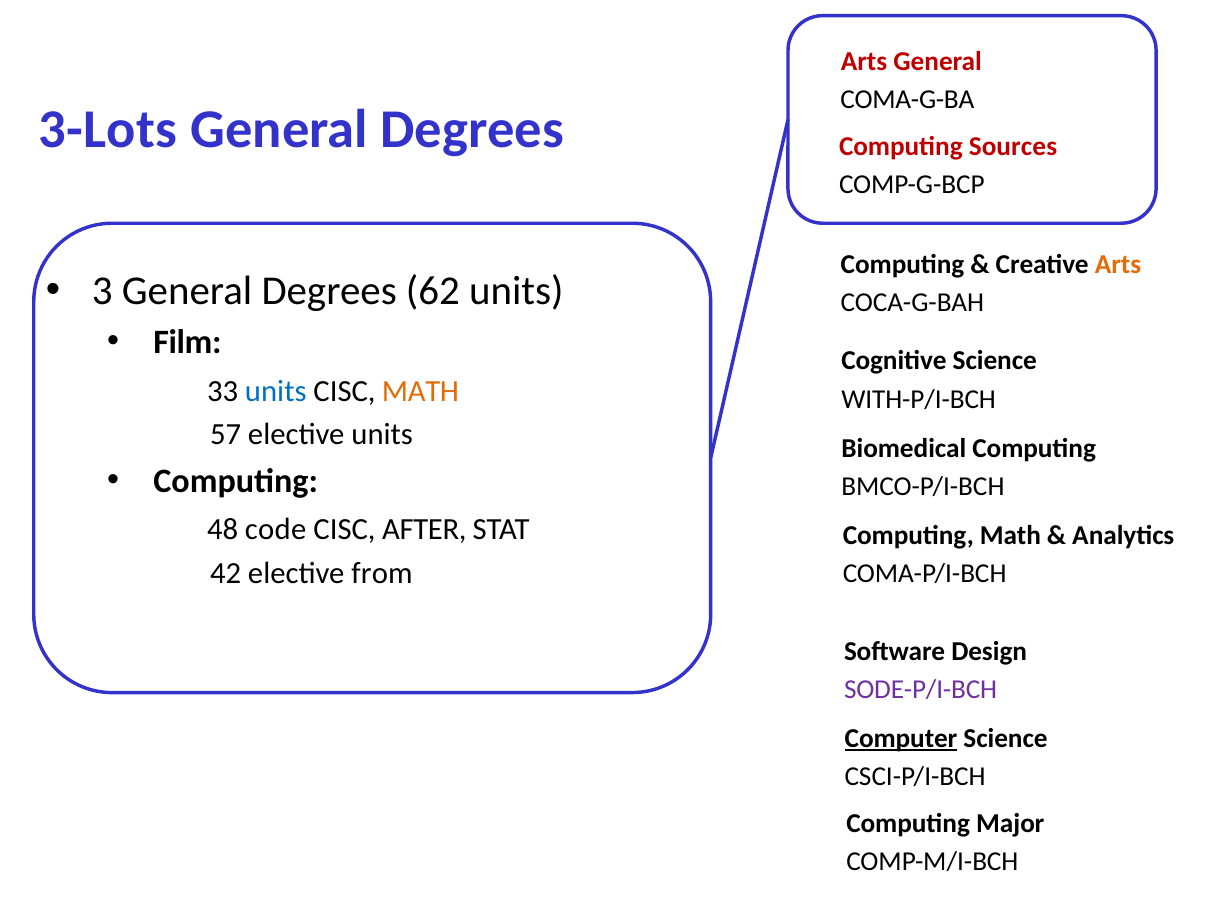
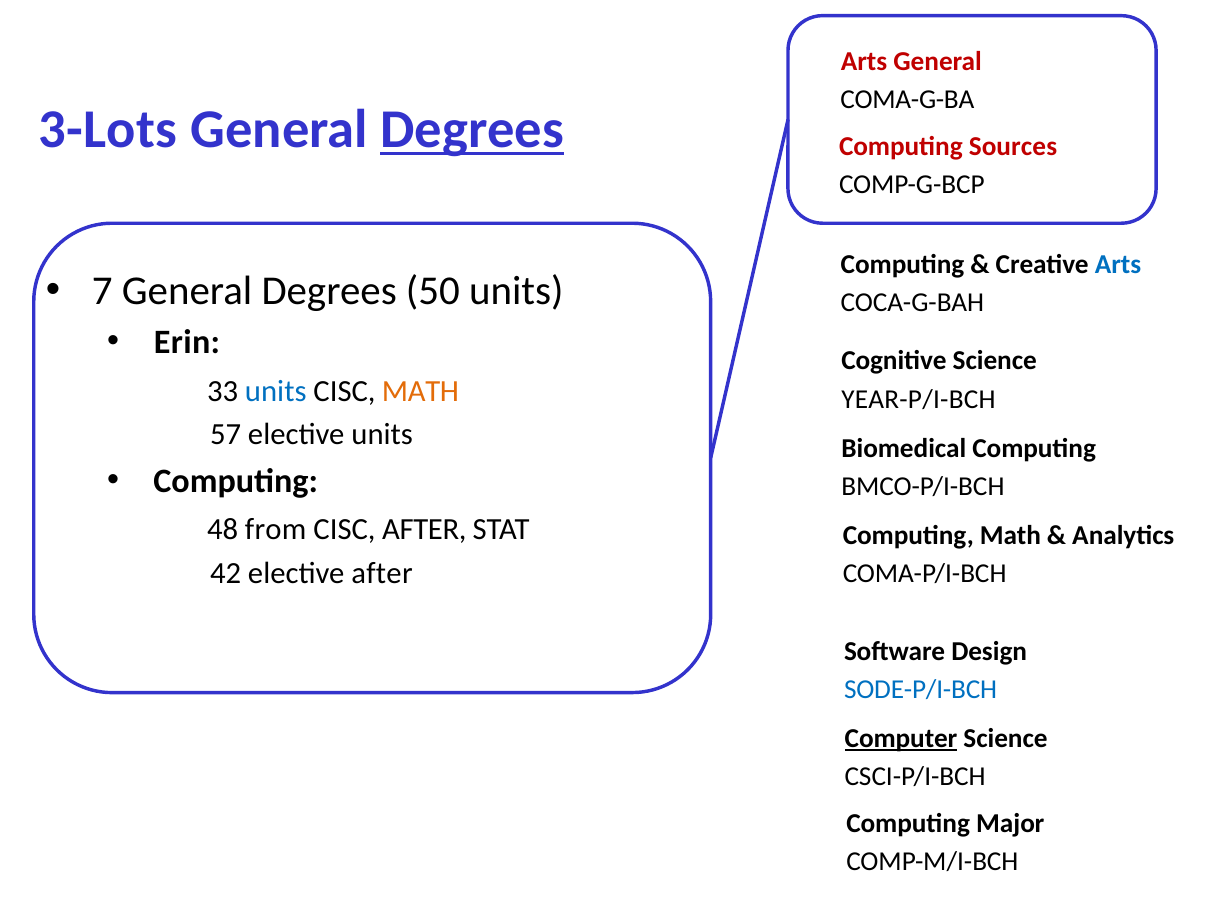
Degrees underline: none -> present (472, 130)
Arts colour: orange -> blue (1118, 264)
3: 3 -> 7 (102, 291)
62: 62 -> 50 (433, 291)
Film: Film -> Erin (187, 342)
WITH-P/I-BCH: WITH-P/I-BCH -> YEAR-P/I-BCH (918, 399)
code: code -> from (276, 530)
elective from: from -> after (382, 573)
SODE-P/I-BCH colour: purple -> blue (921, 689)
